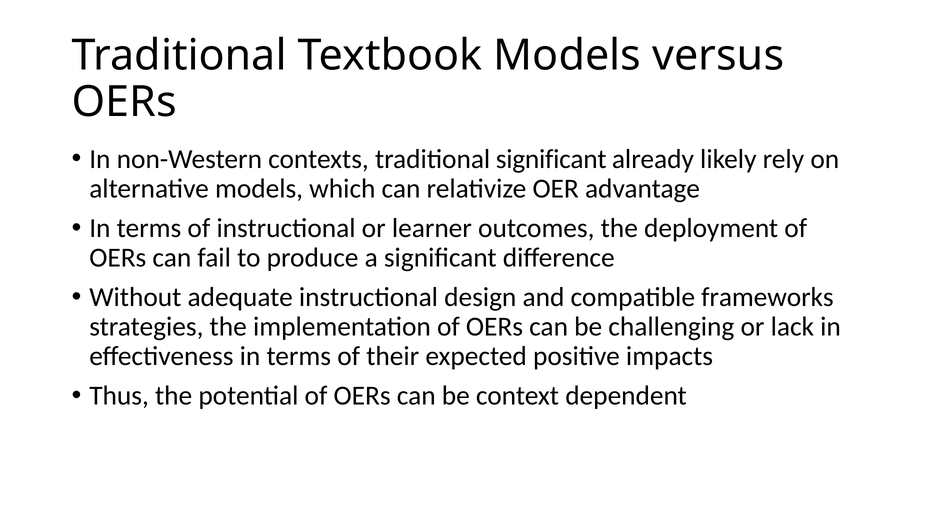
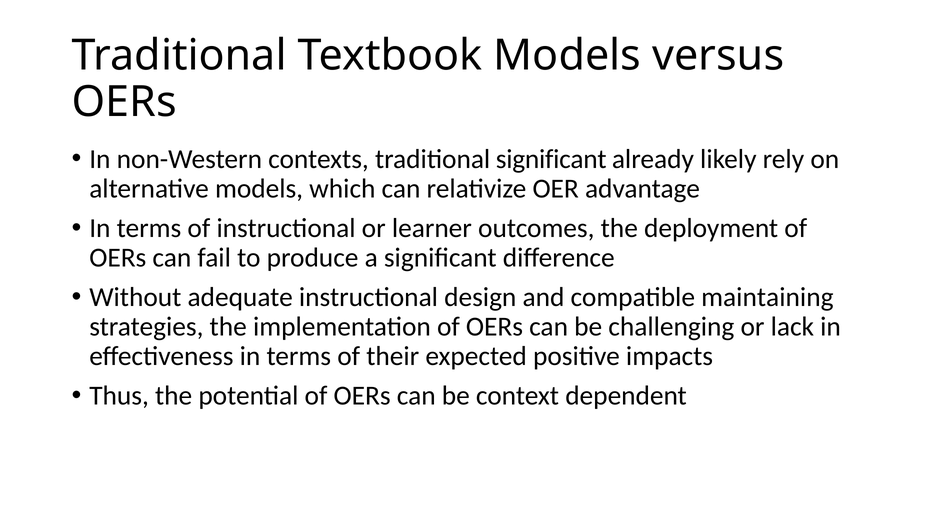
frameworks: frameworks -> maintaining (767, 297)
